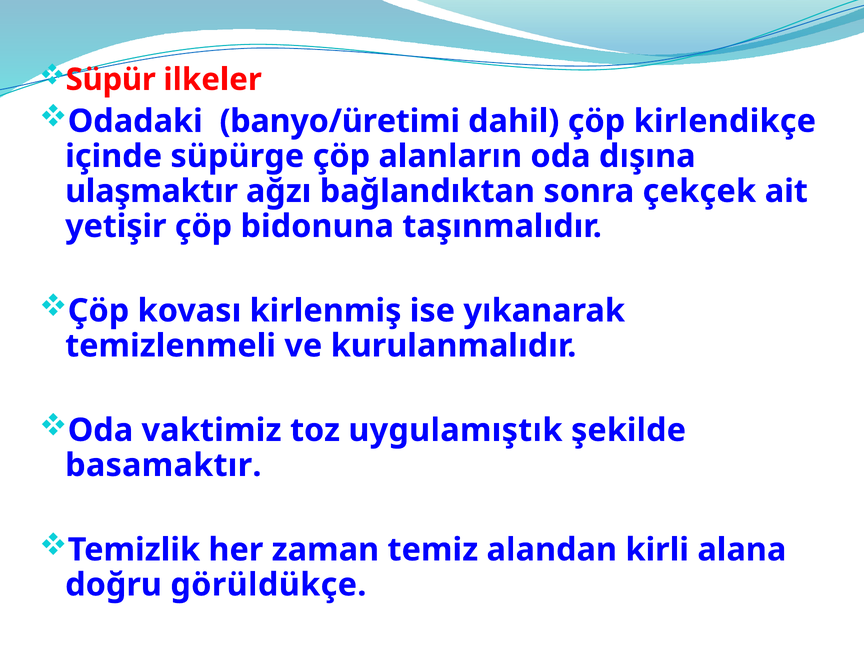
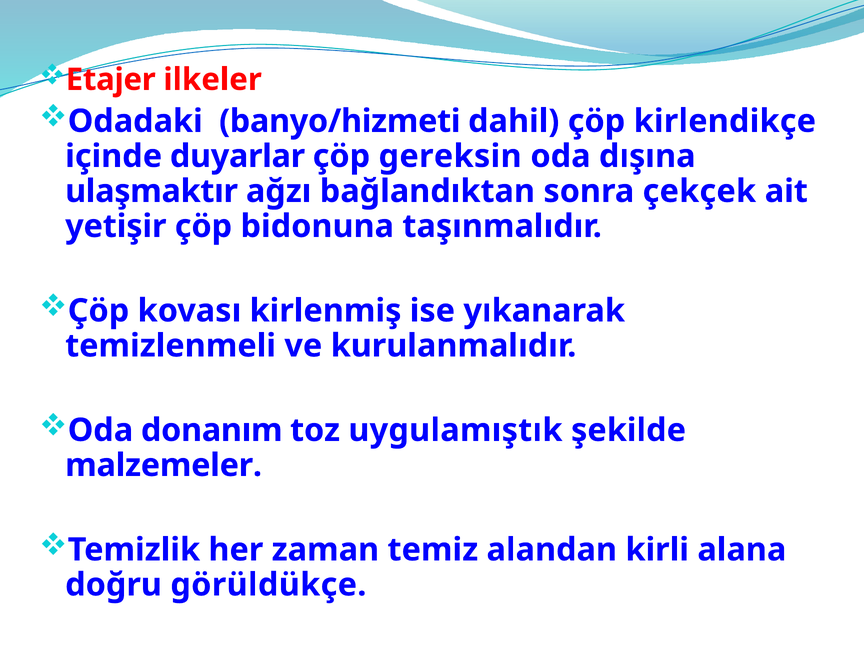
Süpür: Süpür -> Etajer (111, 80)
banyo/üretimi: banyo/üretimi -> banyo/hizmeti (340, 121)
süpürge: süpürge -> duyarlar (238, 156)
alanların: alanların -> gereksin (450, 156)
vaktimiz: vaktimiz -> donanım (212, 430)
basamaktır: basamaktır -> malzemeler (164, 465)
